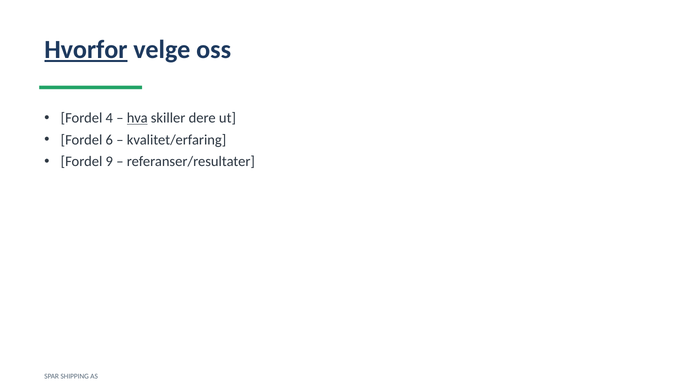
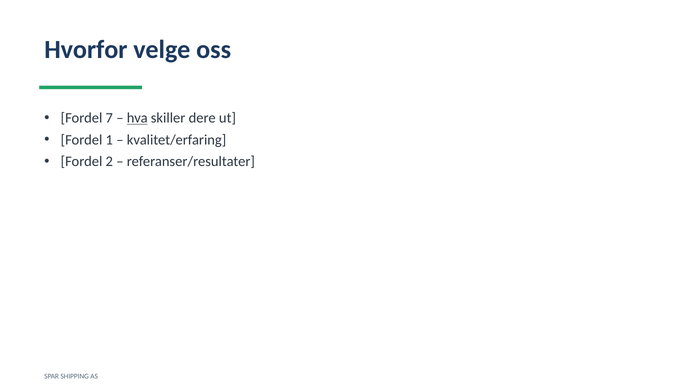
Hvorfor underline: present -> none (86, 50)
4: 4 -> 7 (109, 118)
6: 6 -> 1 (109, 140)
9: 9 -> 2 (109, 162)
